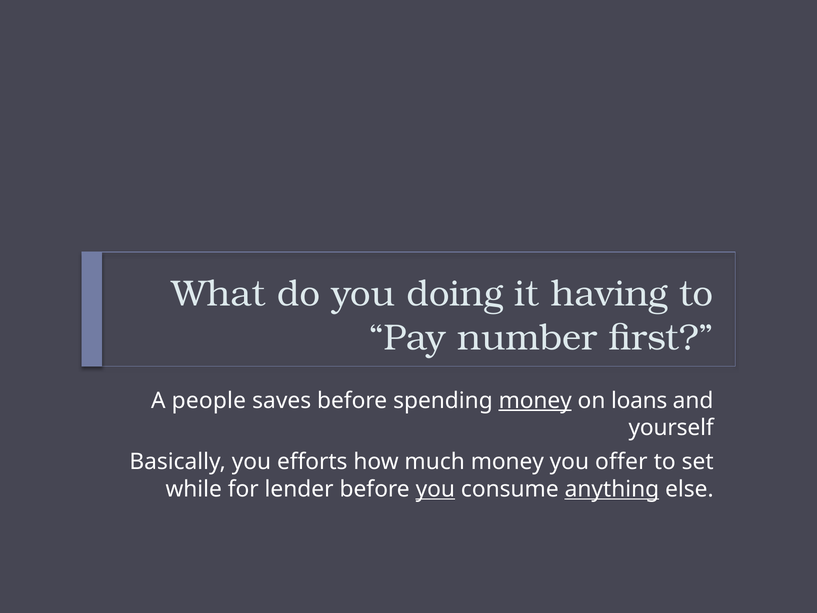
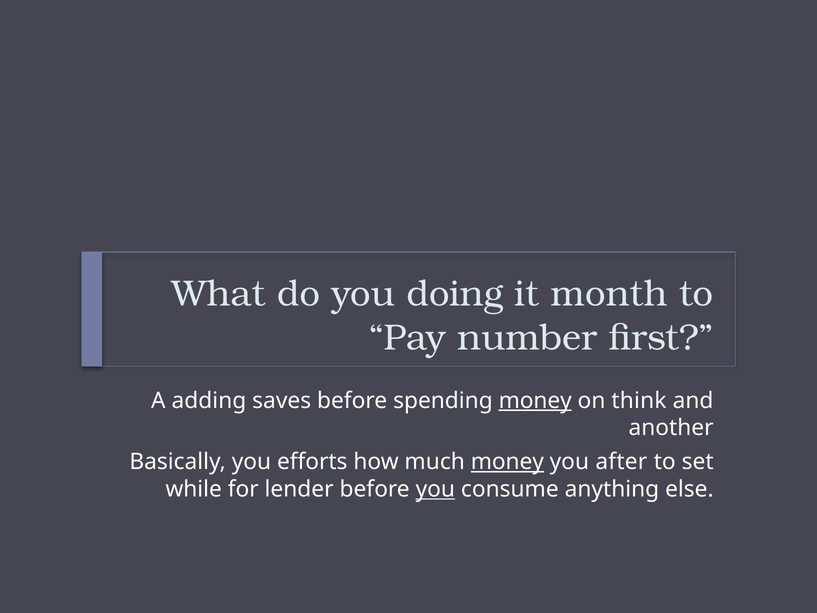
having: having -> month (609, 294)
people: people -> adding (209, 400)
loans: loans -> think (639, 400)
yourself: yourself -> another (671, 428)
money underline: none -> present (507, 462)
offer: offer -> after (621, 462)
anything underline: present -> none (612, 489)
